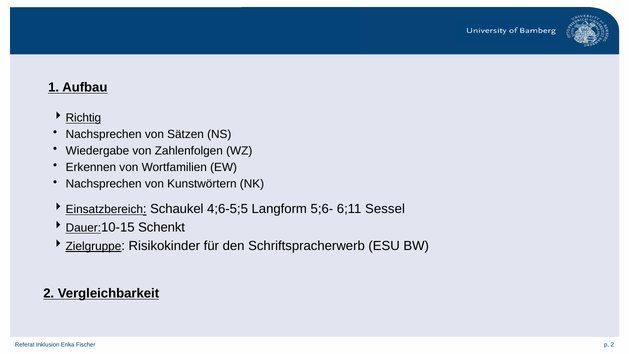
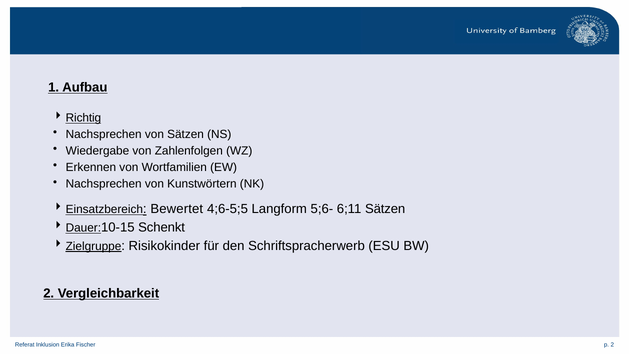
Schaukel: Schaukel -> Bewertet (177, 209)
6;11 Sessel: Sessel -> Sätzen (385, 209)
